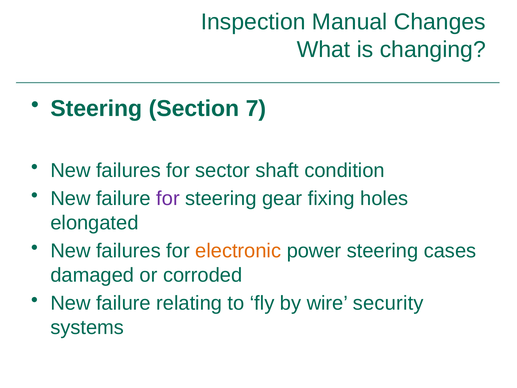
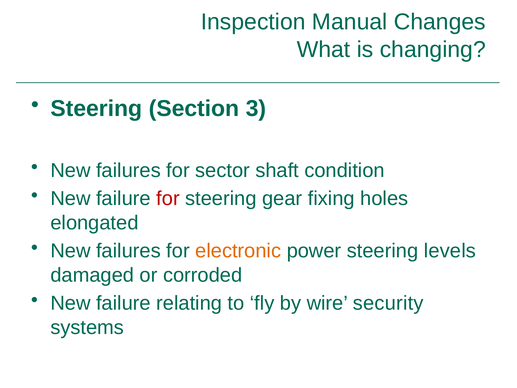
7: 7 -> 3 (256, 108)
for colour: purple -> red (168, 198)
cases: cases -> levels (450, 251)
